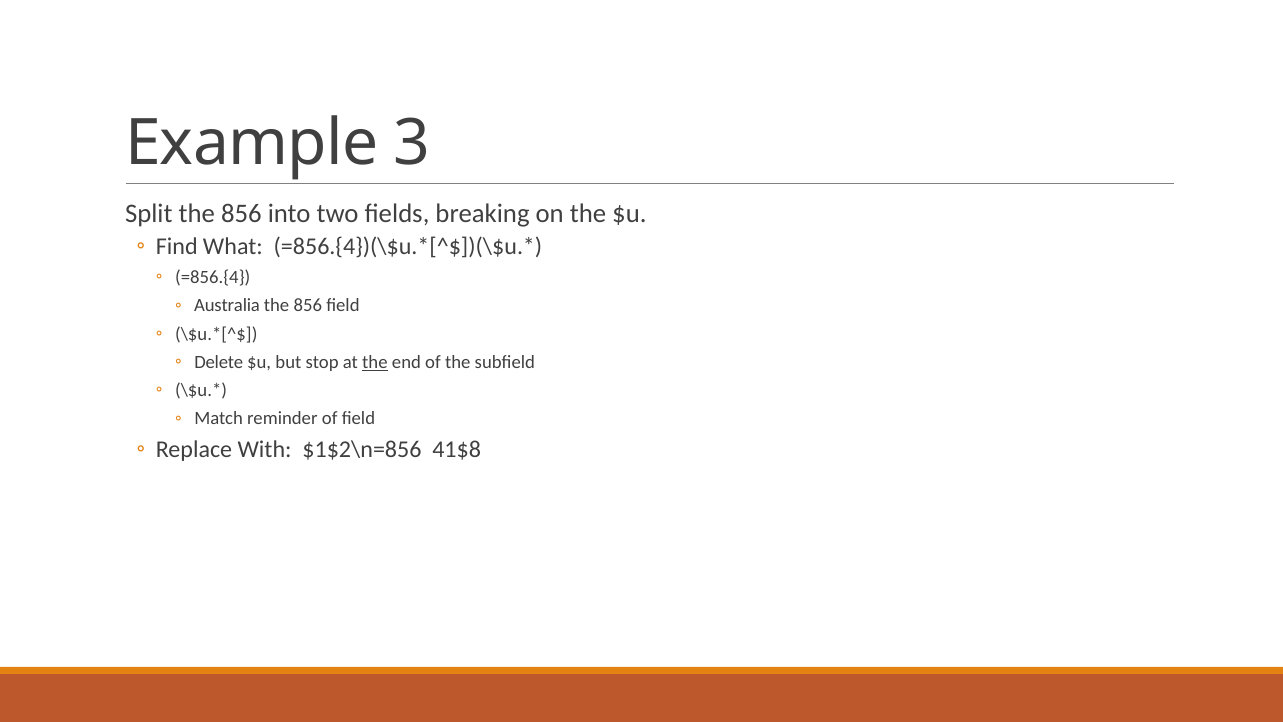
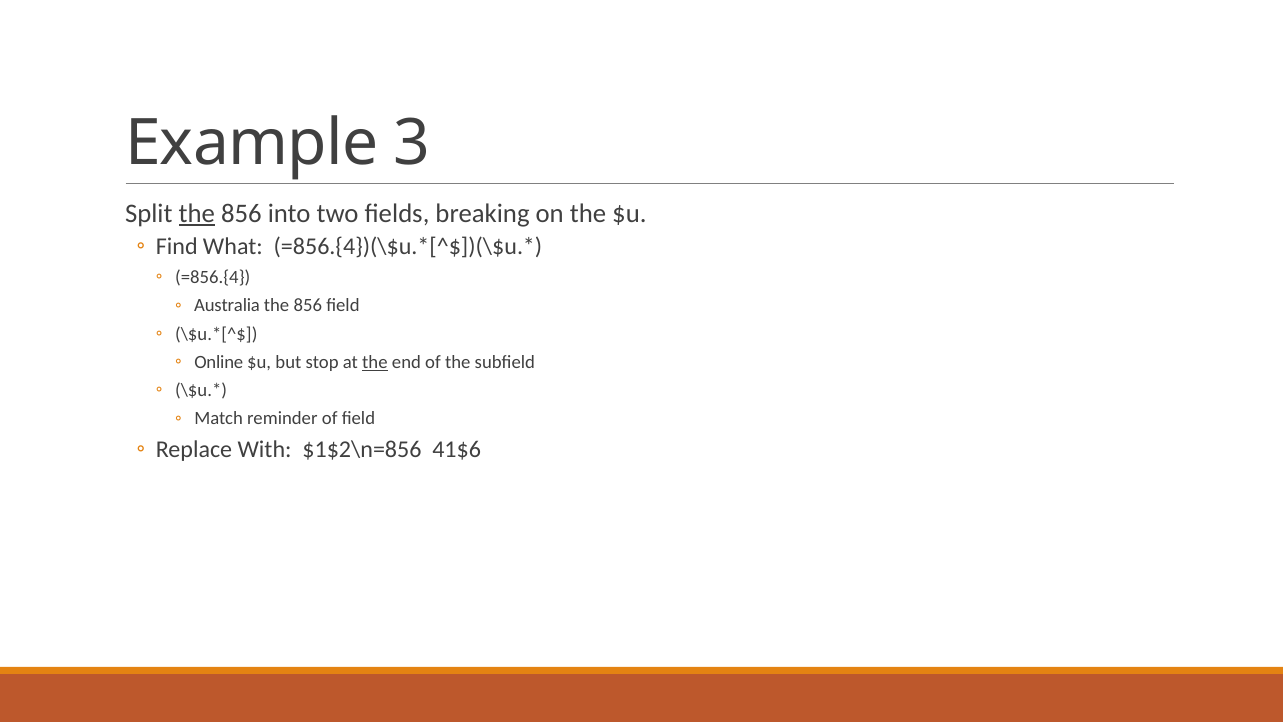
the underline: none -> present (197, 213)
Delete: Delete -> Online (219, 362)
41$8: 41$8 -> 41$6 (457, 450)
